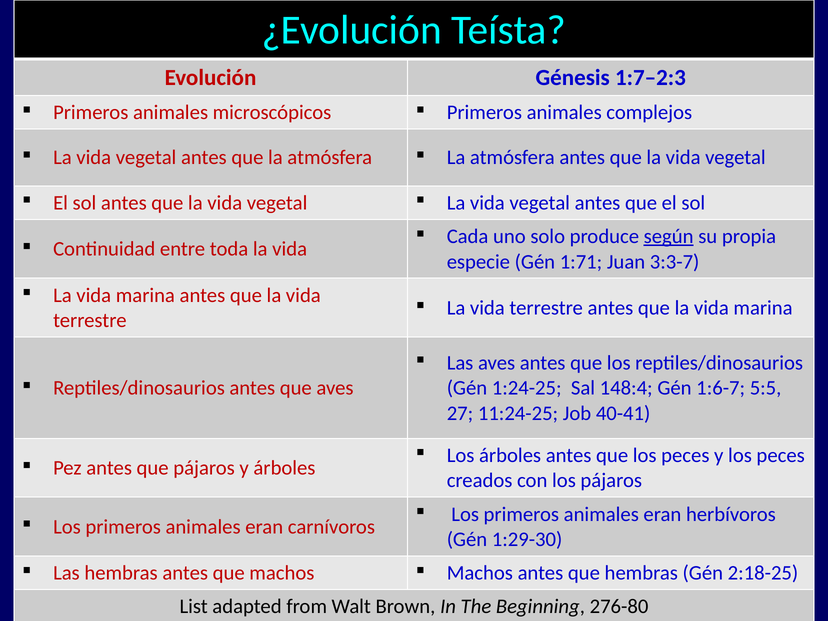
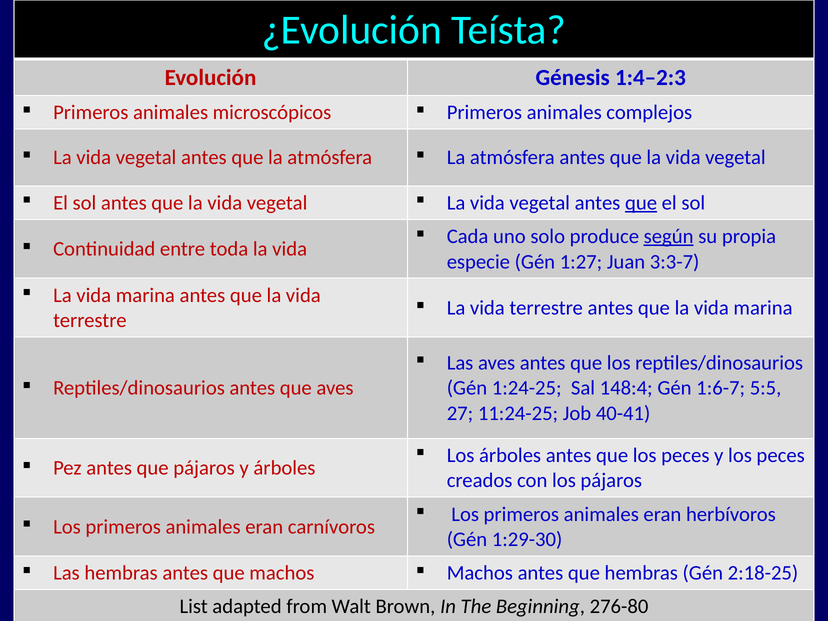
1:7–2:3: 1:7–2:3 -> 1:4–2:3 (650, 77)
que underline: none -> present (641, 203)
1:71: 1:71 -> 1:27 (581, 262)
